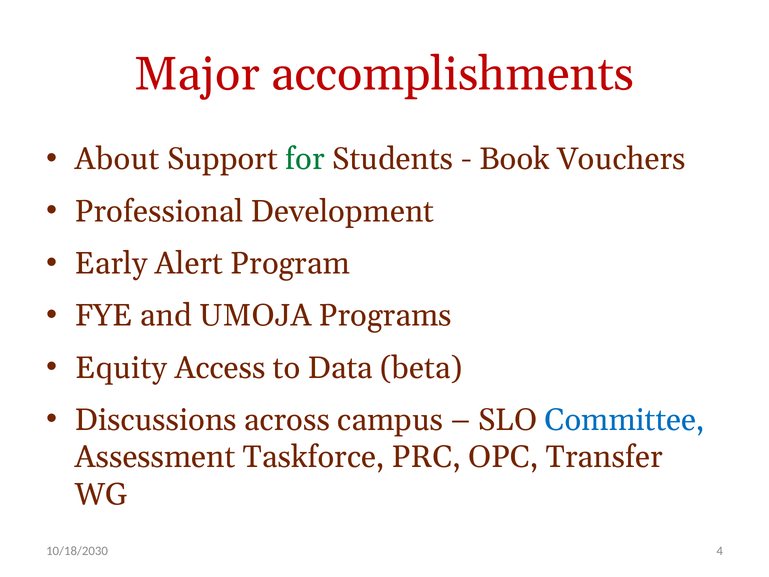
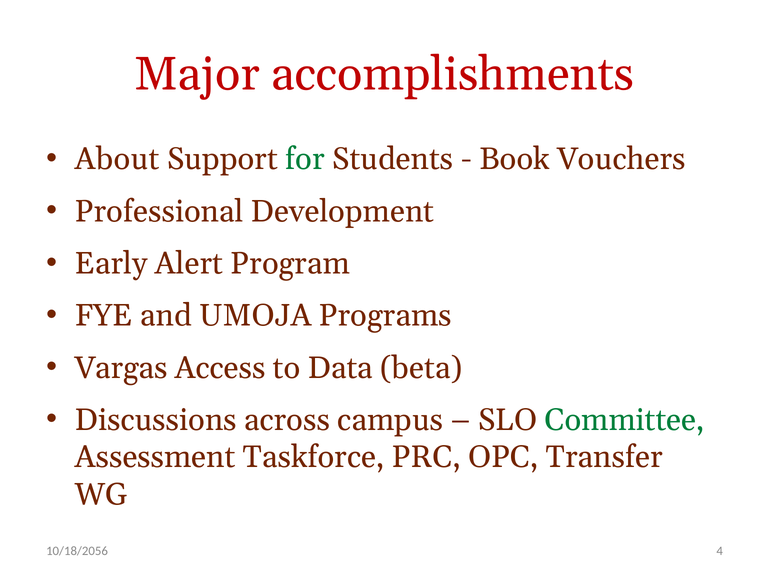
Equity: Equity -> Vargas (121, 368)
Committee colour: blue -> green (625, 420)
10/18/2030: 10/18/2030 -> 10/18/2056 (77, 551)
